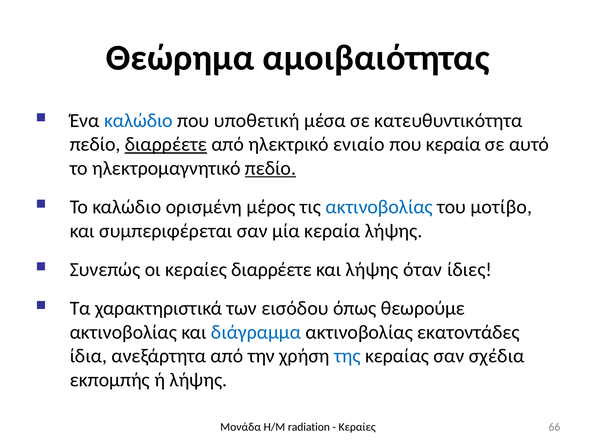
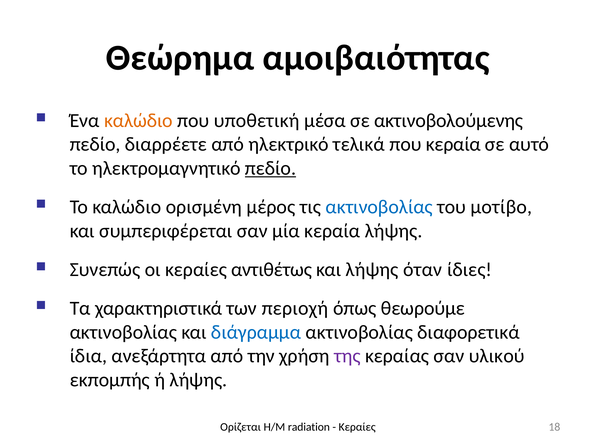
καλώδιο colour: blue -> orange (138, 121)
κατευθυντικότητα: κατευθυντικότητα -> ακτινοβολούμενης (449, 121)
διαρρέετε underline: present -> none (166, 144)
ενιαίο: ενιαίο -> τελικά (359, 144)
κεραίες διαρρέετε: διαρρέετε -> αντιθέτως (272, 270)
εισόδου: εισόδου -> περιοχή (295, 308)
εκατοντάδες: εκατοντάδες -> διαφορετικά (469, 332)
της colour: blue -> purple (347, 356)
σχέδια: σχέδια -> υλικού (497, 356)
Μονάδα: Μονάδα -> Ορίζεται (241, 427)
66: 66 -> 18 (554, 427)
